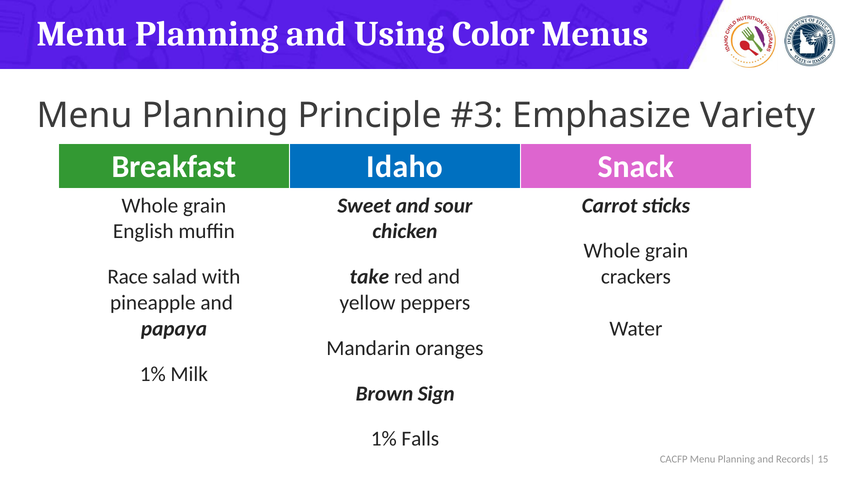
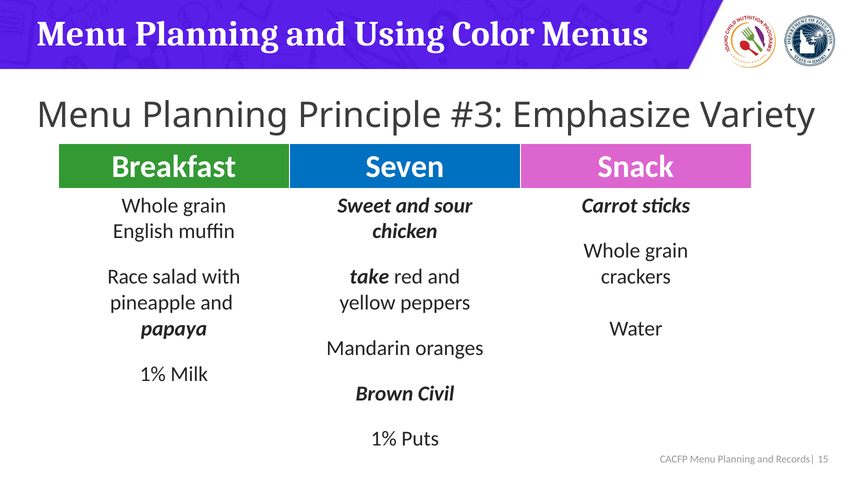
Idaho: Idaho -> Seven (405, 167)
Sign: Sign -> Civil (436, 394)
Falls: Falls -> Puts (420, 439)
